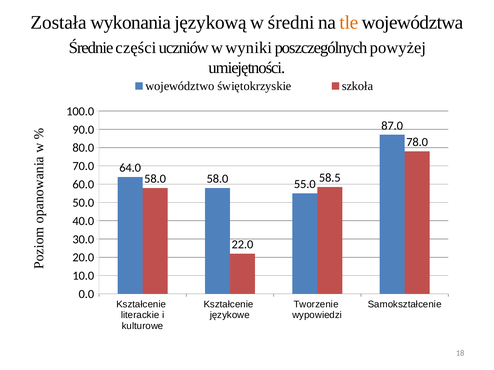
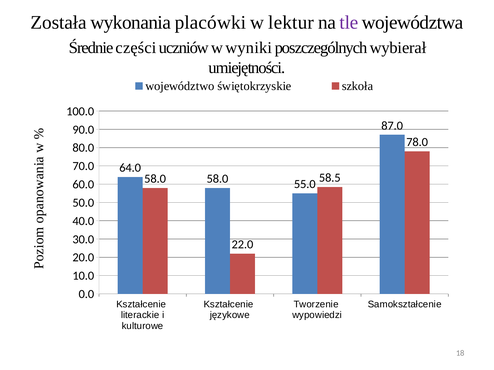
językową: językową -> placówki (210, 23)
średni: średni -> lektur (291, 23)
tle colour: orange -> purple (349, 23)
powyżej: powyżej -> wybierał (398, 48)
